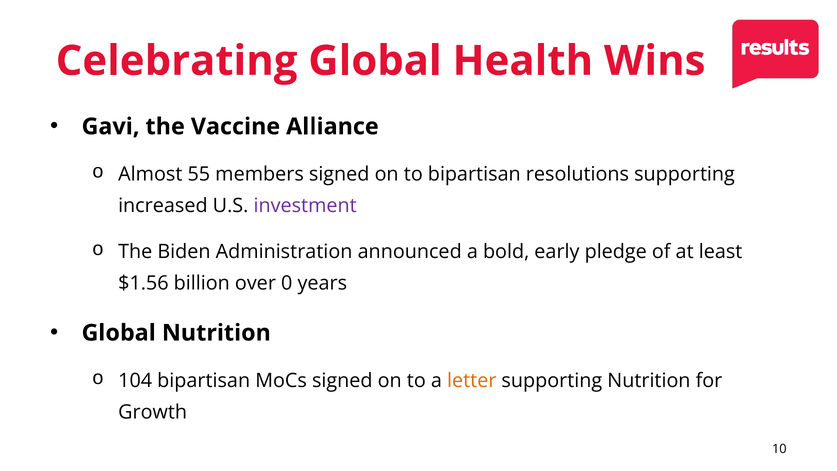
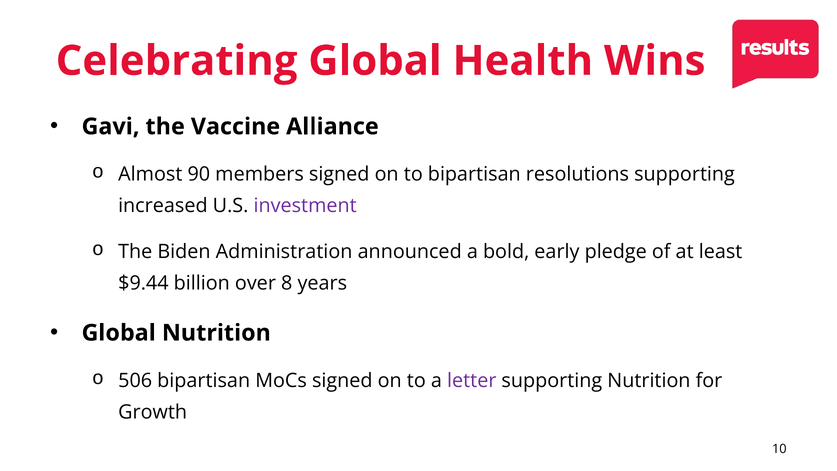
55: 55 -> 90 (199, 174)
$1.56: $1.56 -> $9.44 (143, 283)
0: 0 -> 8 (287, 283)
104: 104 -> 506 (135, 380)
letter colour: orange -> purple (472, 380)
